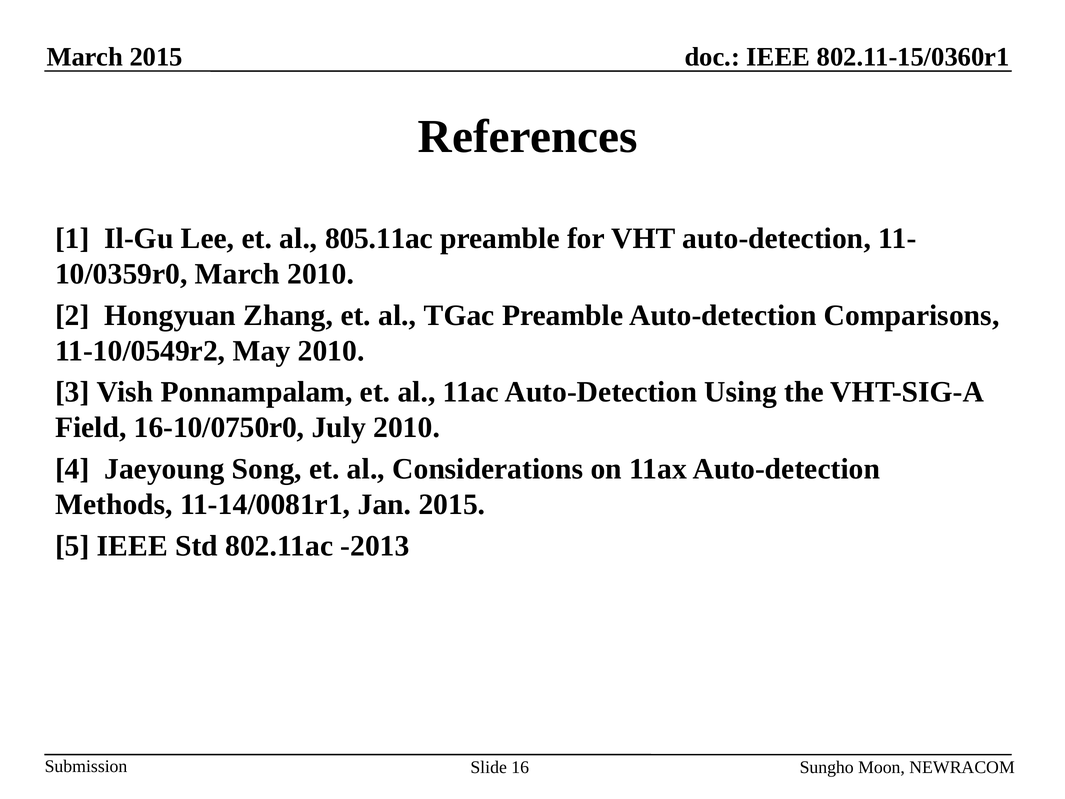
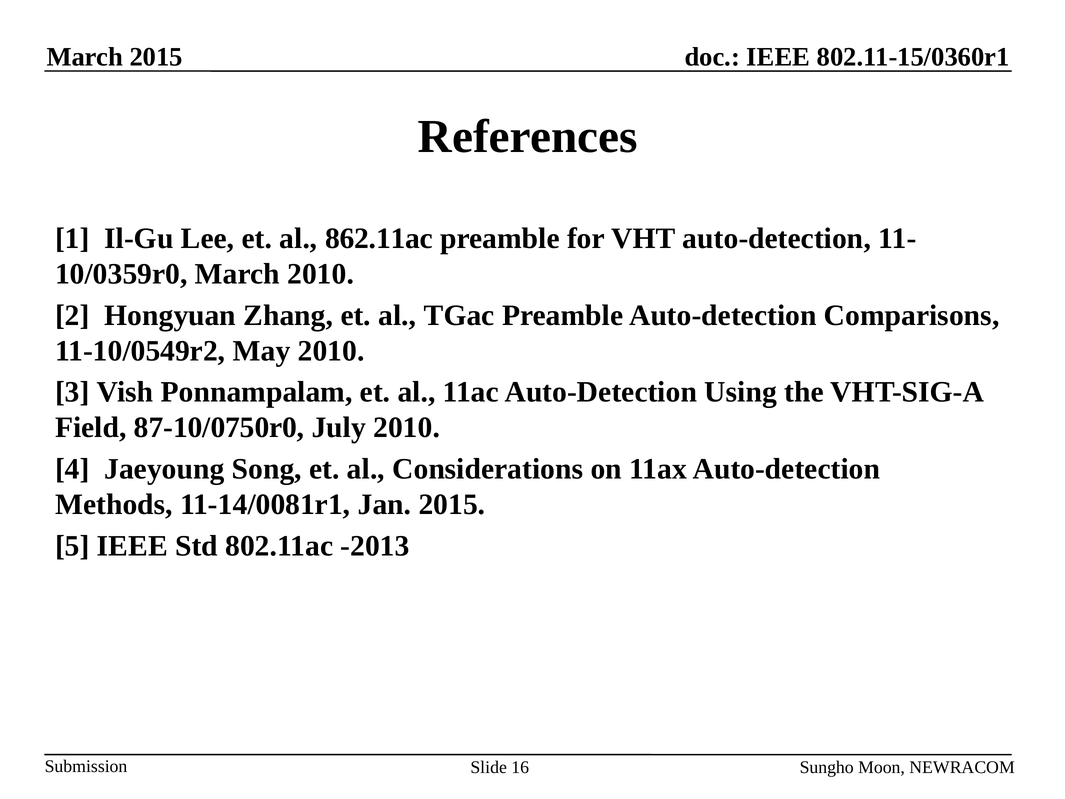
805.11ac: 805.11ac -> 862.11ac (379, 238)
16-10/0750r0: 16-10/0750r0 -> 87-10/0750r0 (219, 428)
